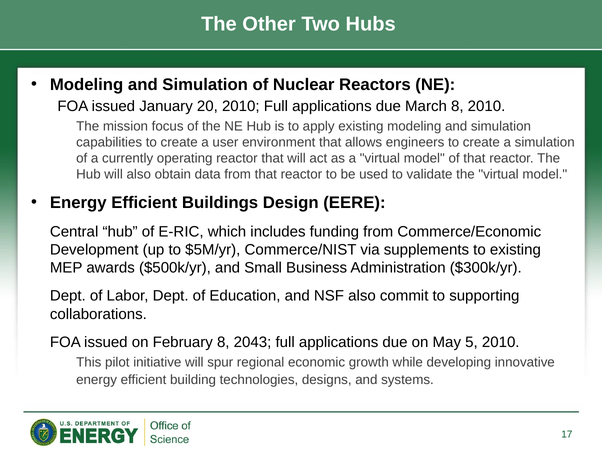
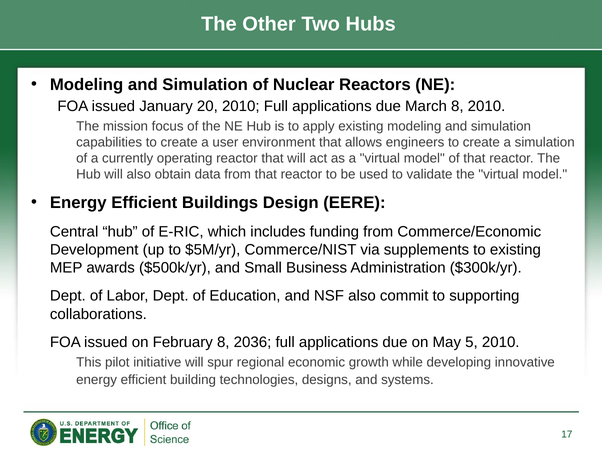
2043: 2043 -> 2036 (253, 342)
